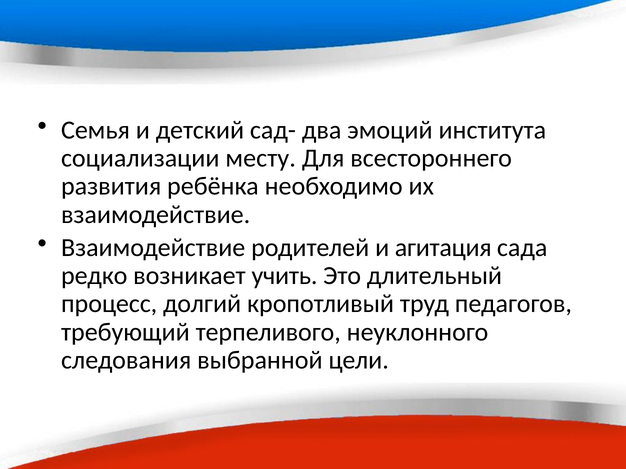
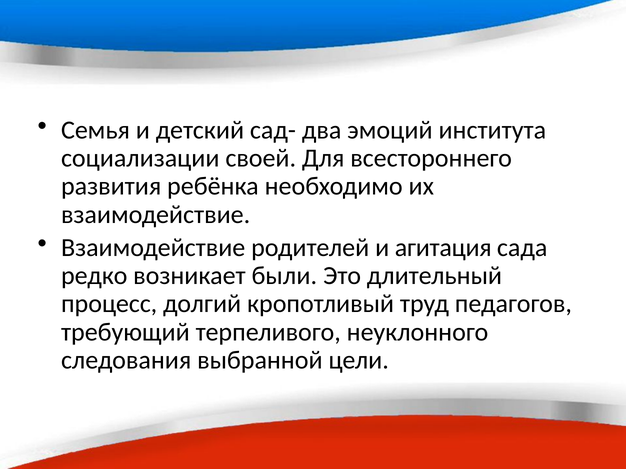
месту: месту -> своей (261, 158)
учить: учить -> были (284, 276)
